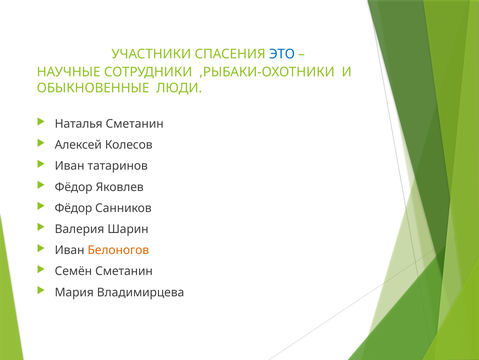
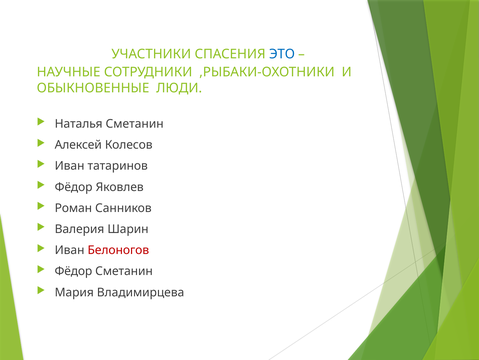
Фёдор: Фёдор -> Роман (73, 208)
Белоногов colour: orange -> red (118, 250)
Семён: Семён -> Фёдор (73, 271)
